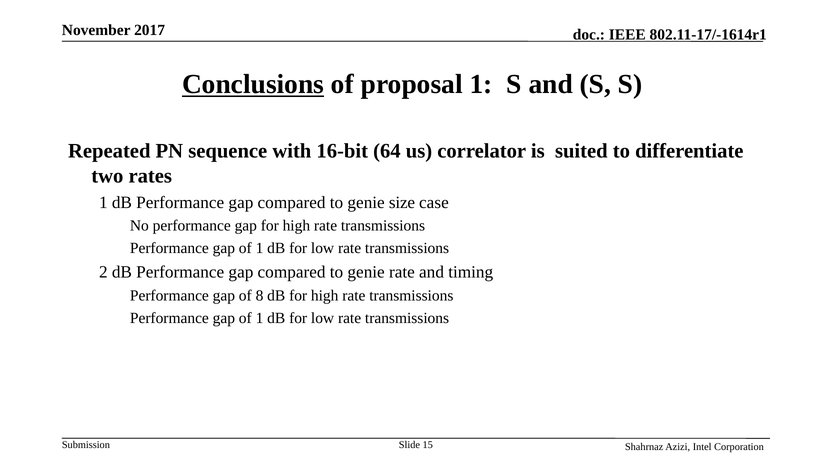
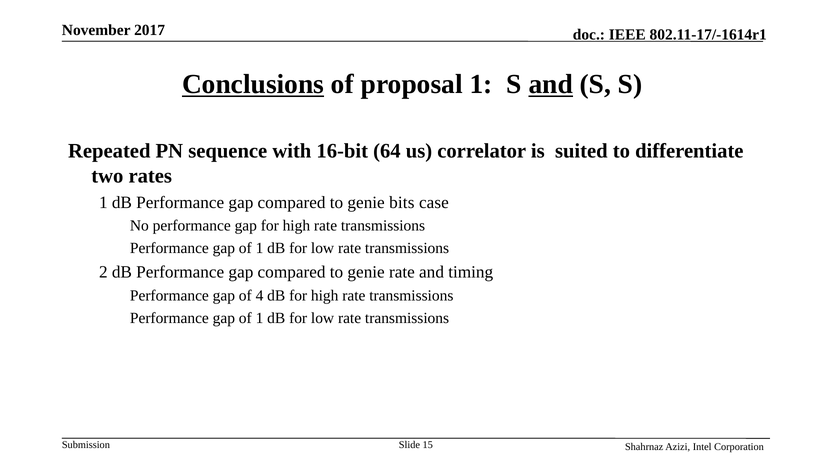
and underline: none -> present (551, 84)
size: size -> bits (402, 202)
8: 8 -> 4 (260, 296)
